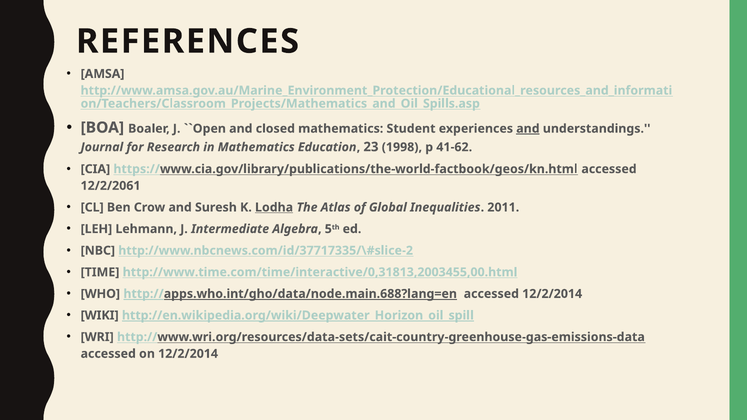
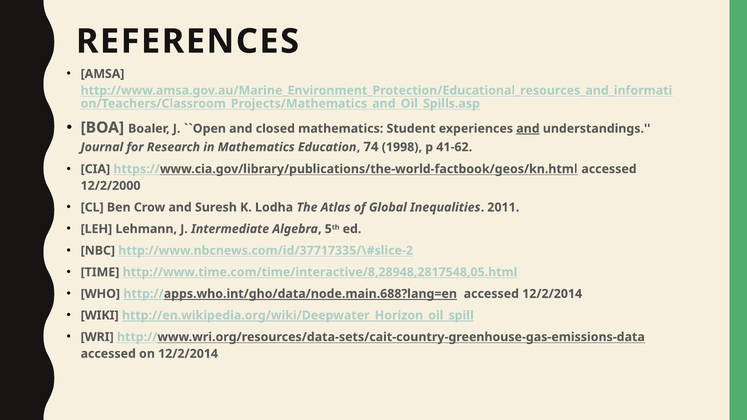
23: 23 -> 74 (371, 147)
12/2/2061: 12/2/2061 -> 12/2/2000 (111, 186)
Lodha underline: present -> none (274, 207)
http://www.time.com/time/interactive/0,31813,2003455,00.html: http://www.time.com/time/interactive/0,31813,2003455,00.html -> http://www.time.com/time/interactive/8,28948,2817548,05.html (320, 272)
